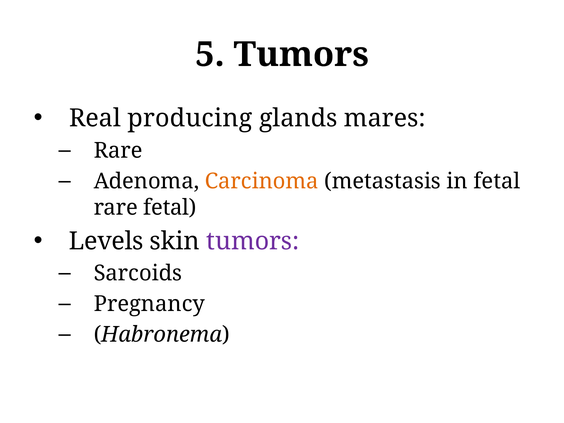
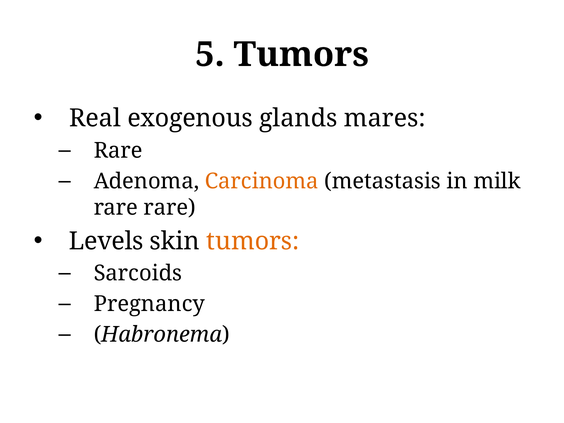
producing: producing -> exogenous (190, 118)
in fetal: fetal -> milk (497, 181)
rare fetal: fetal -> rare (170, 208)
tumors colour: purple -> orange (253, 241)
